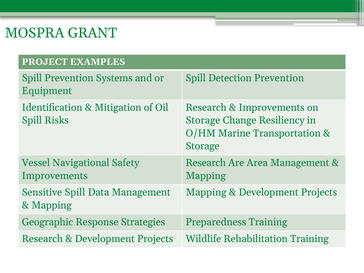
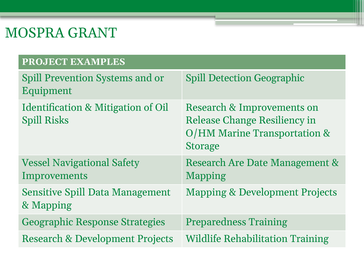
Detection Prevention: Prevention -> Geographic (279, 78)
Storage: Storage -> Release (203, 120)
Area: Area -> Date (257, 163)
